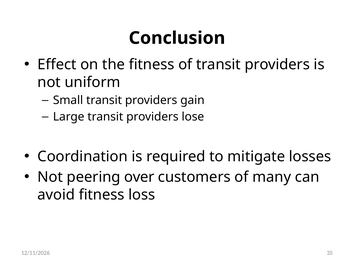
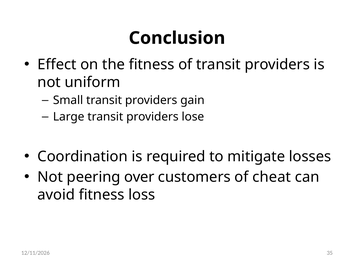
many: many -> cheat (272, 177)
